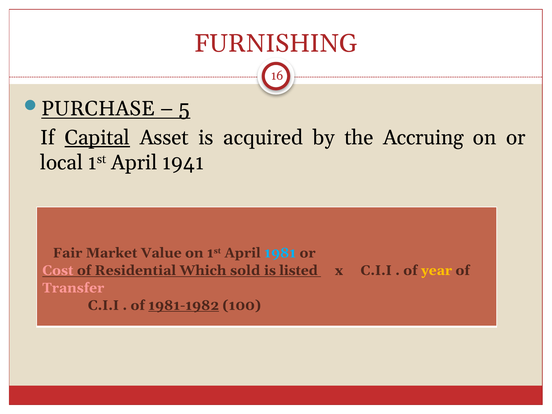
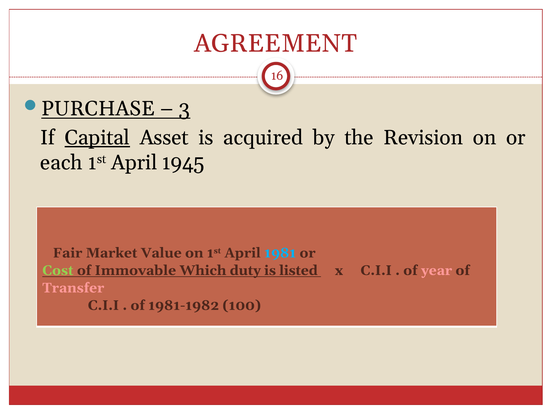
FURNISHING: FURNISHING -> AGREEMENT (276, 43)
5: 5 -> 3 (184, 109)
Accruing: Accruing -> Revision (423, 138)
local: local -> each (61, 163)
1941: 1941 -> 1945 (183, 163)
Cost colour: pink -> light green (58, 270)
Residential: Residential -> Immovable (135, 270)
sold: sold -> duty (245, 270)
year colour: yellow -> pink (437, 270)
1981-1982 underline: present -> none (184, 305)
